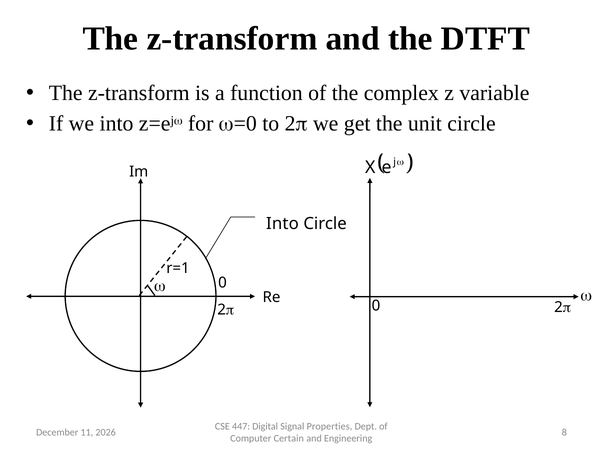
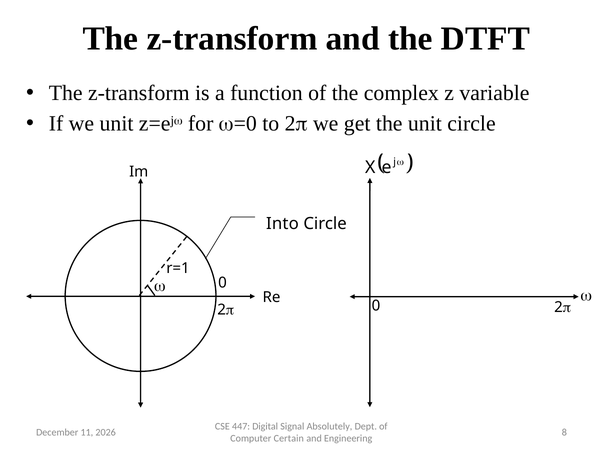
we into: into -> unit (117, 124)
Properties: Properties -> Absolutely (329, 426)
